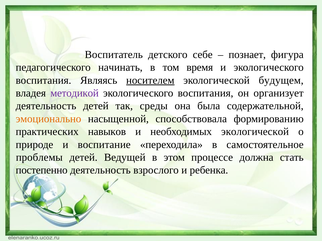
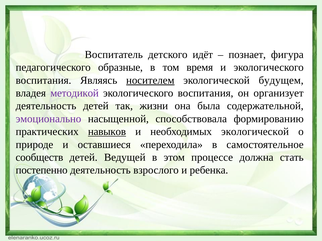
себе: себе -> идёт (203, 55)
начинать: начинать -> образные (120, 68)
среды: среды -> жизни (154, 106)
эмоционально colour: orange -> purple (48, 119)
навыков underline: none -> present (107, 132)
воспитание: воспитание -> оставшиеся (104, 145)
проблемы: проблемы -> сообществ (39, 158)
